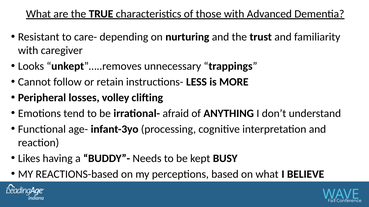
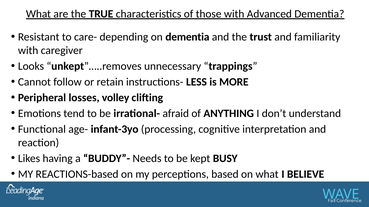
on nurturing: nurturing -> dementia (187, 37)
